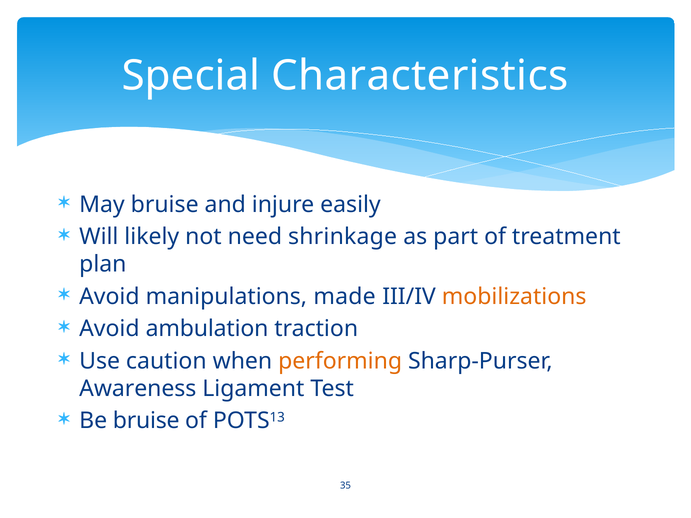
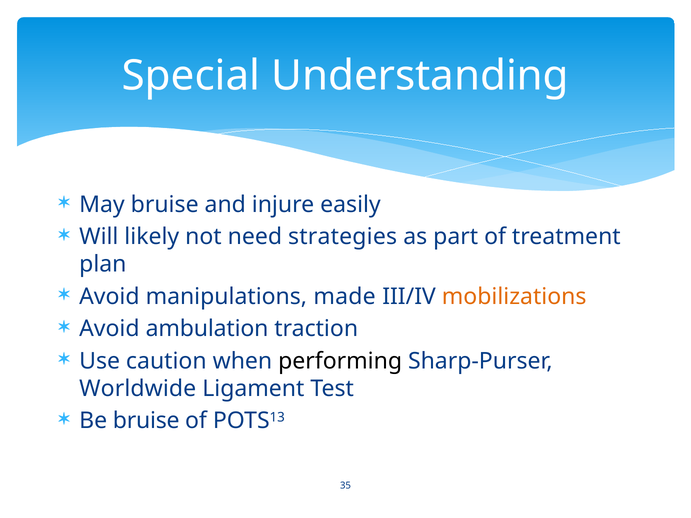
Characteristics: Characteristics -> Understanding (420, 76)
shrinkage: shrinkage -> strategies (343, 237)
performing colour: orange -> black (340, 361)
Awareness: Awareness -> Worldwide (138, 389)
